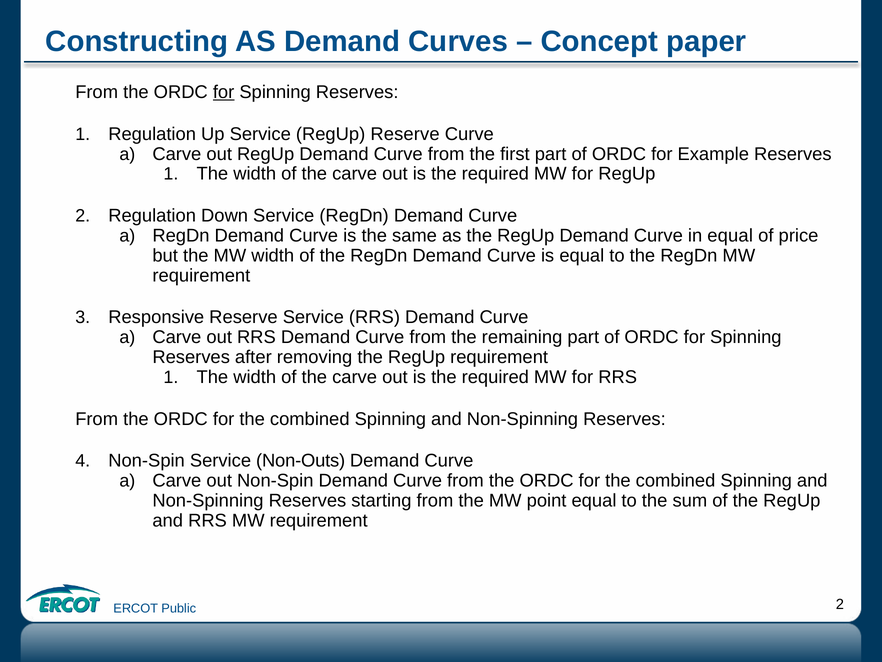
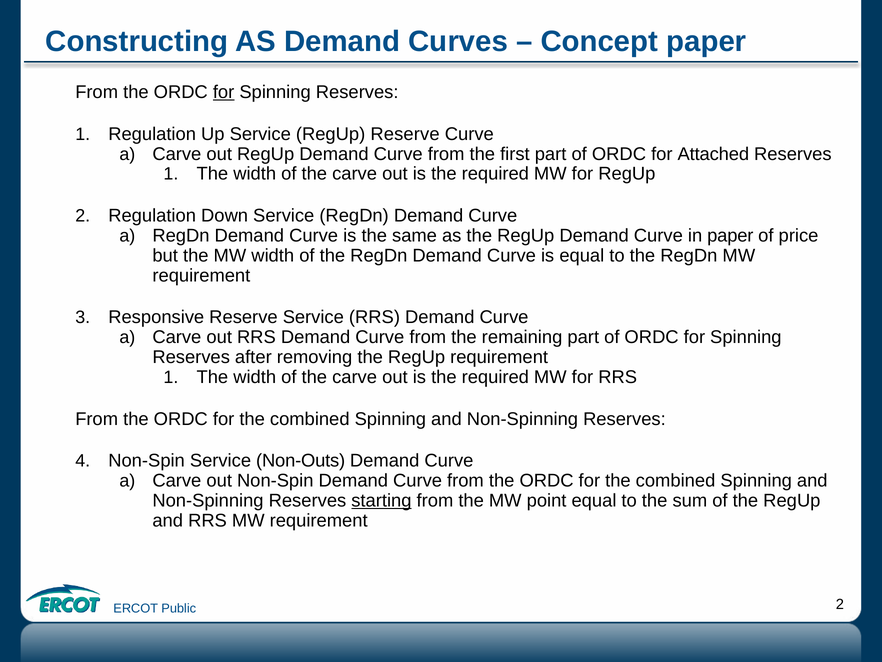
Example: Example -> Attached (713, 154)
in equal: equal -> paper (730, 236)
starting underline: none -> present (381, 500)
